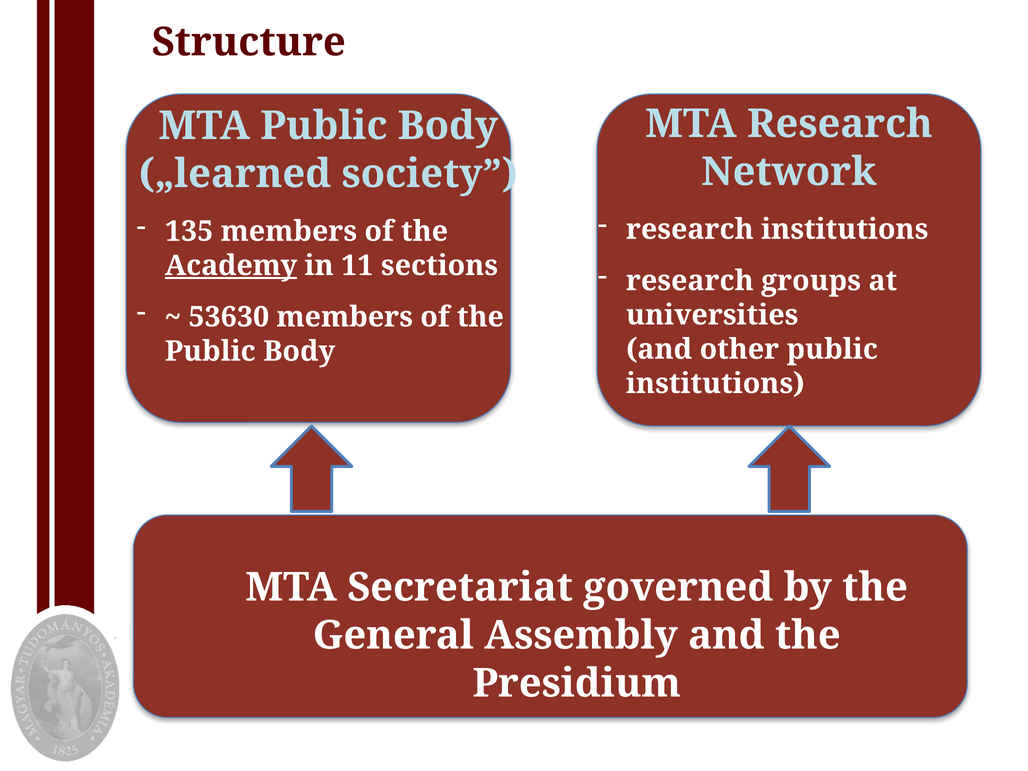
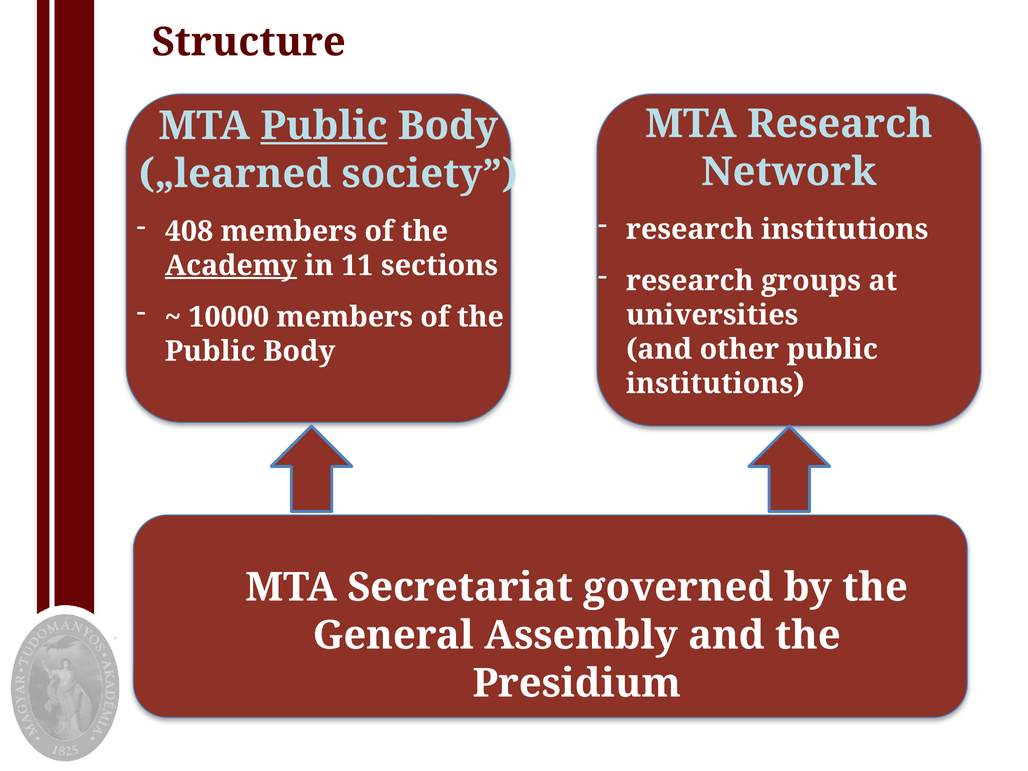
Public underline: none -> present (324, 126)
135: 135 -> 408 (189, 231)
53630: 53630 -> 10000 (229, 317)
